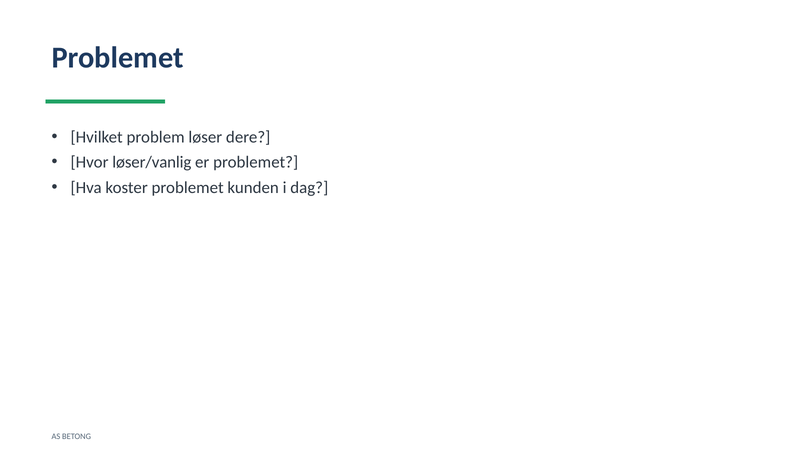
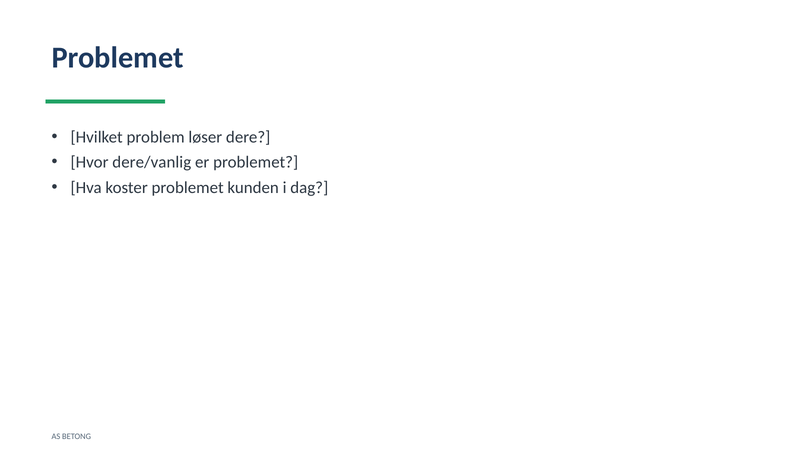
løser/vanlig: løser/vanlig -> dere/vanlig (152, 163)
